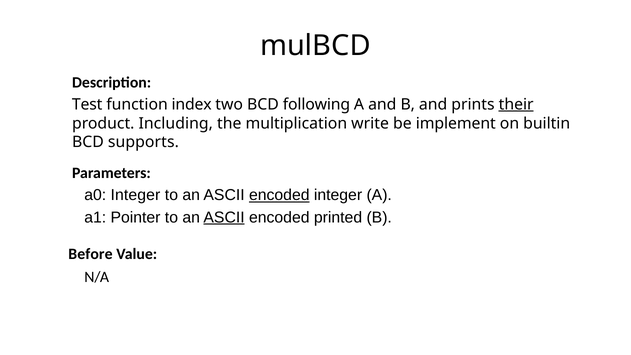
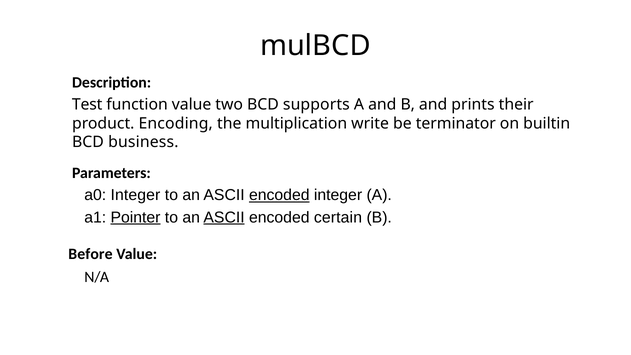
function index: index -> value (192, 104)
following: following -> supports (316, 104)
their underline: present -> none (516, 104)
Including: Including -> Encoding (176, 123)
implement: implement -> terminator (456, 123)
supports: supports -> business (143, 142)
Pointer underline: none -> present (136, 217)
printed: printed -> certain (338, 217)
